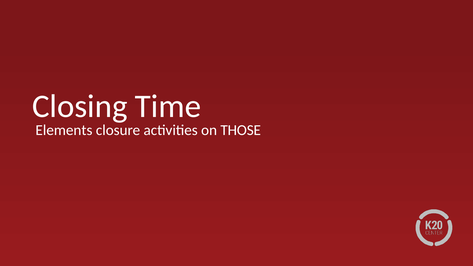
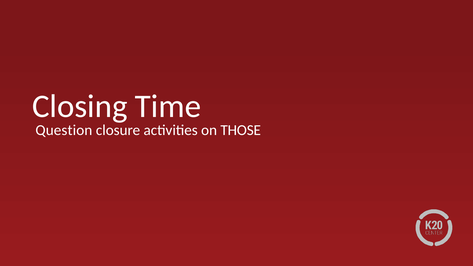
Elements: Elements -> Question (64, 130)
